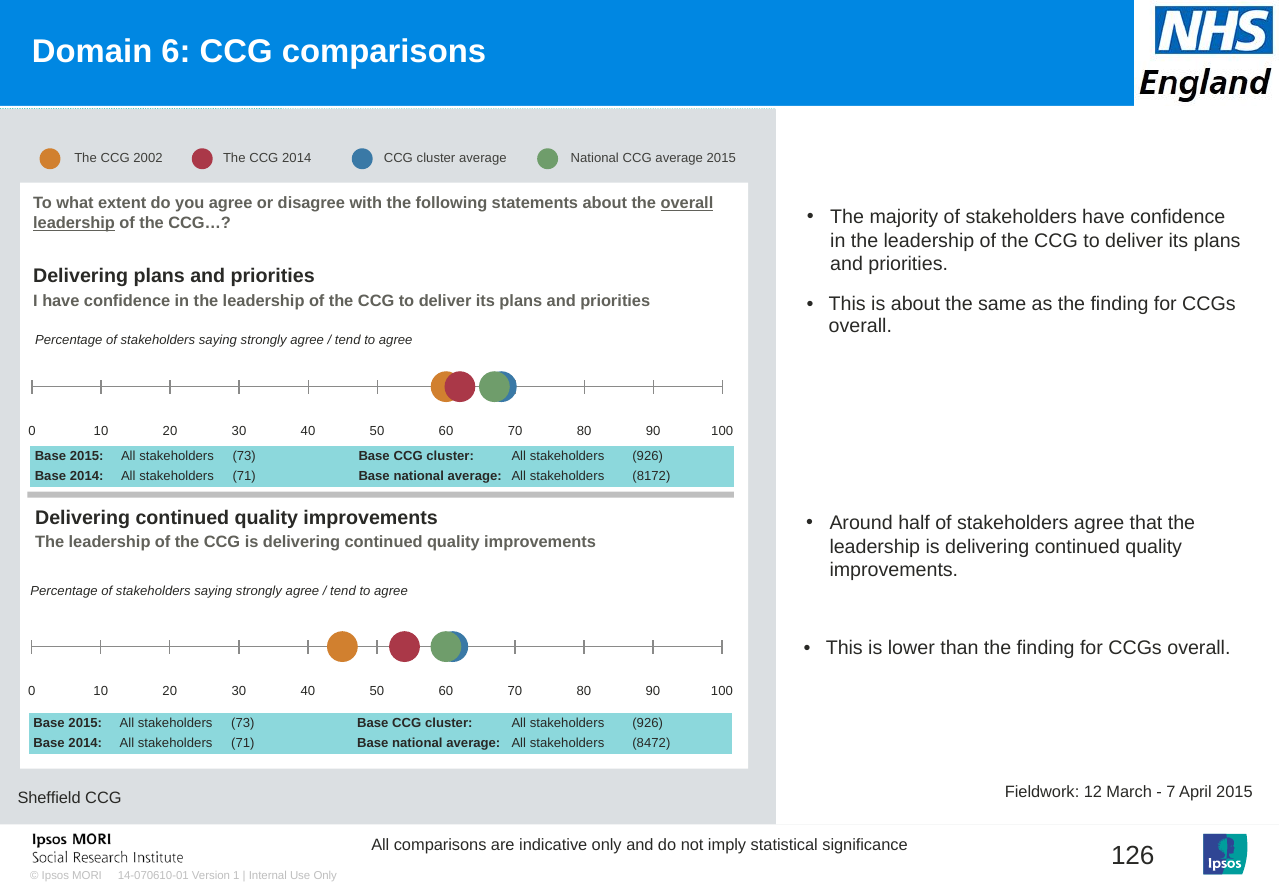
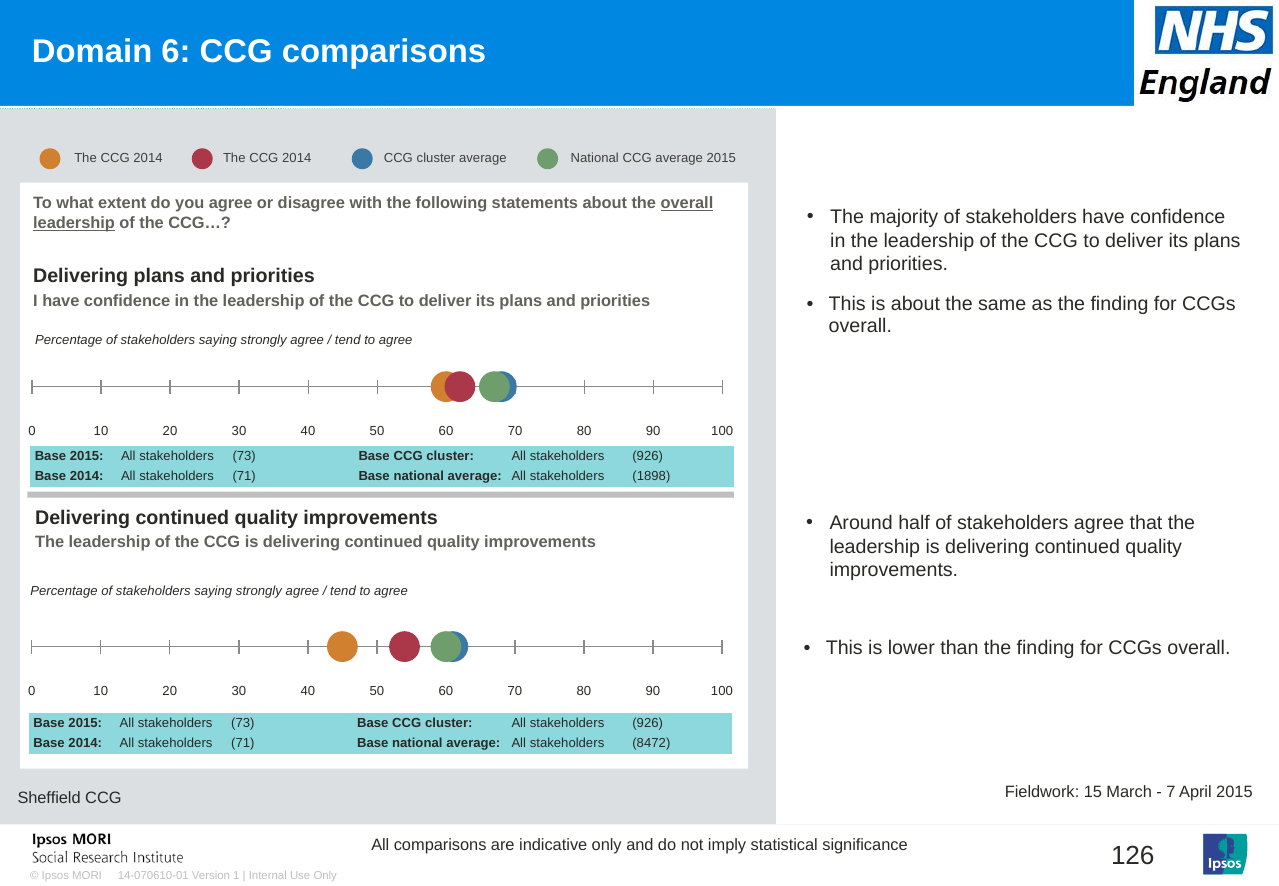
2002: 2002 -> 2014 (148, 158)
8172: 8172 -> 1898 (651, 476)
12: 12 -> 15 (1093, 792)
